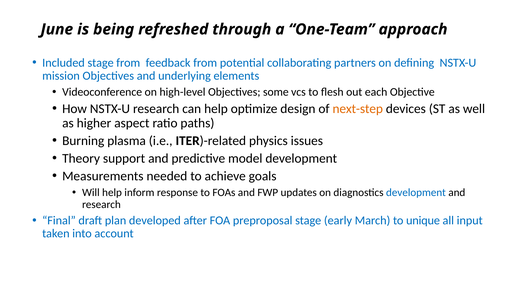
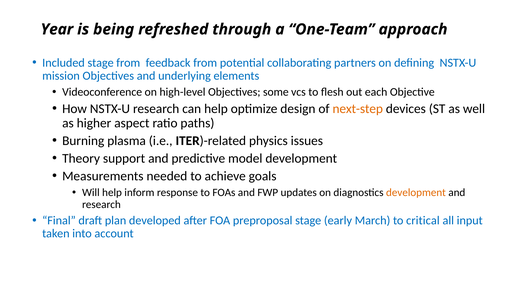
June: June -> Year (57, 29)
development colour: blue -> orange (416, 193)
unique: unique -> critical (423, 221)
